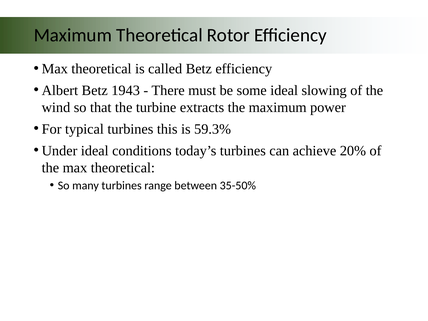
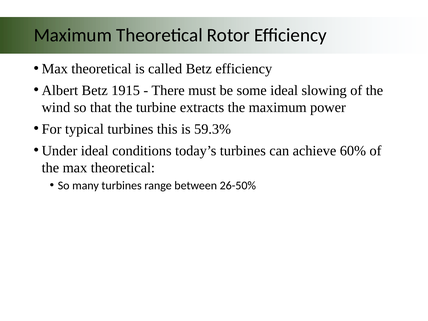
1943: 1943 -> 1915 (126, 90)
20%: 20% -> 60% (353, 151)
35-50%: 35-50% -> 26-50% (238, 186)
